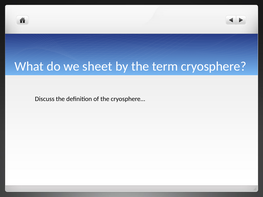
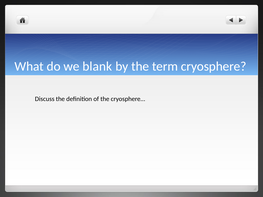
sheet: sheet -> blank (97, 66)
